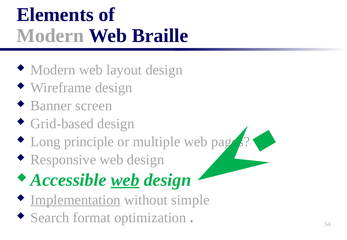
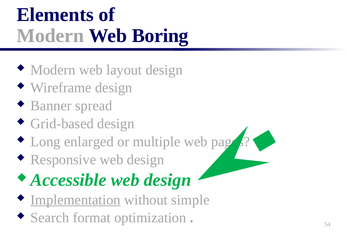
Braille: Braille -> Boring (160, 36)
screen: screen -> spread (94, 106)
principle: principle -> enlarged (89, 142)
web underline: present -> none (125, 180)
